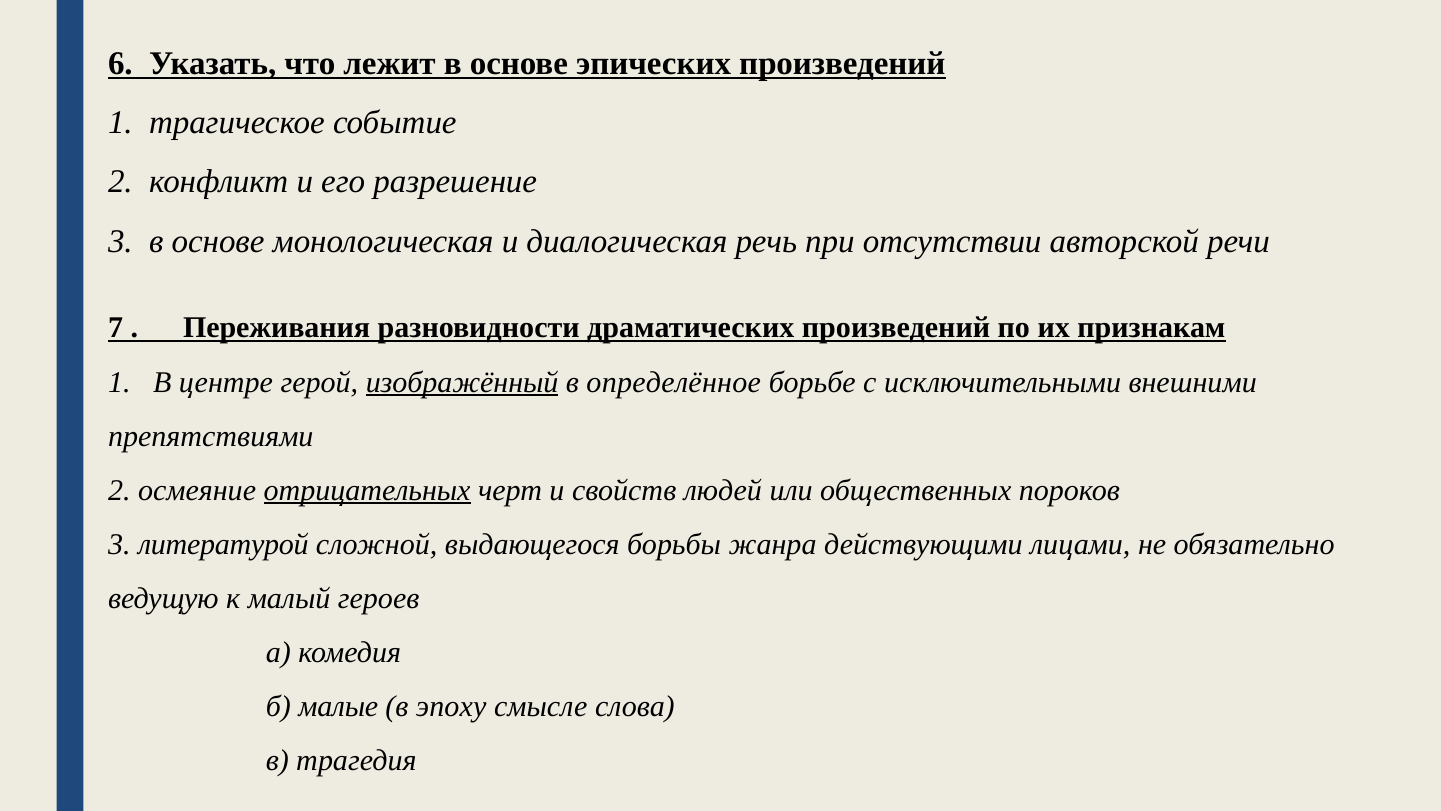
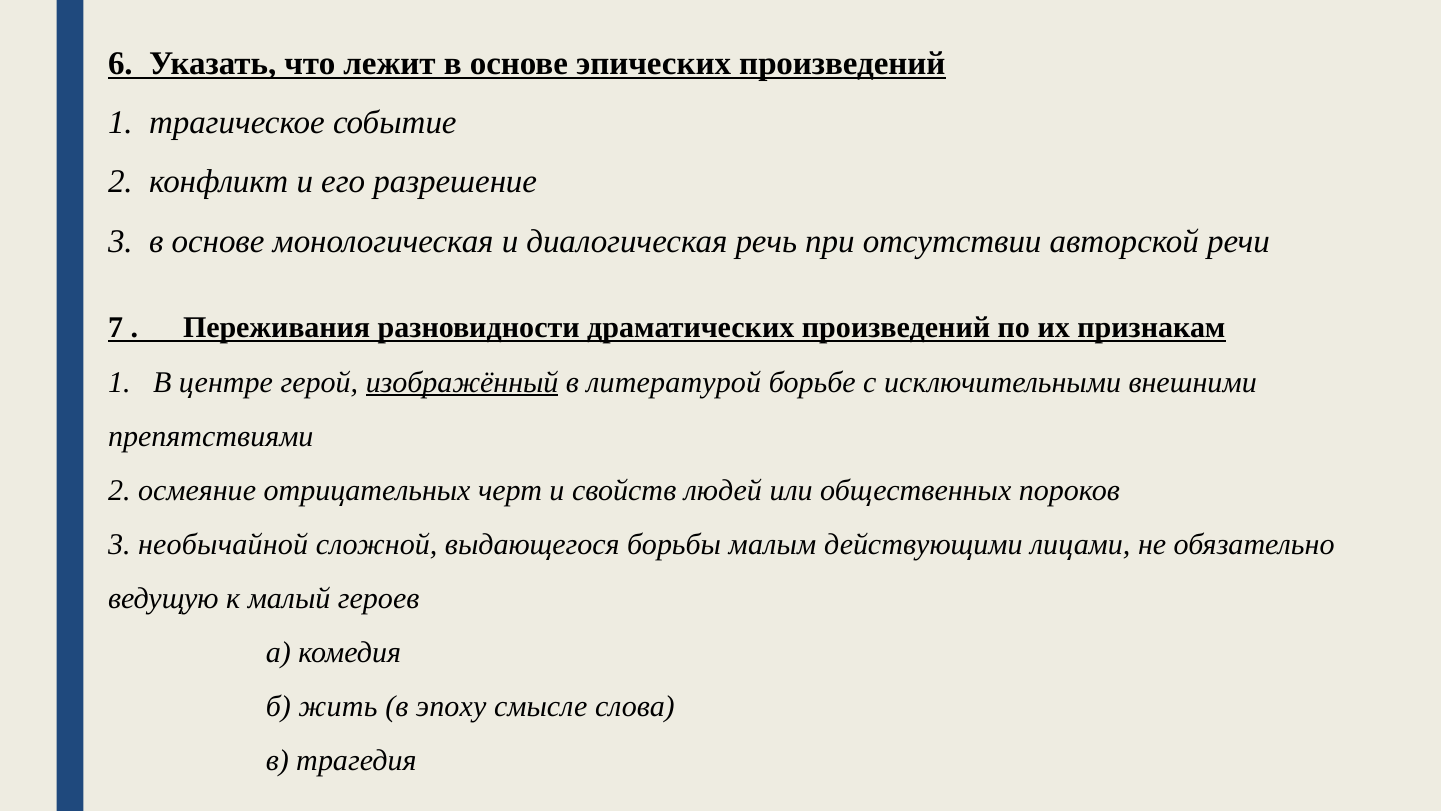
определённое: определённое -> литературой (674, 382)
отрицательных underline: present -> none (367, 490)
литературой: литературой -> необычайной (223, 544)
жанра: жанра -> малым (772, 544)
малые: малые -> жить (338, 706)
